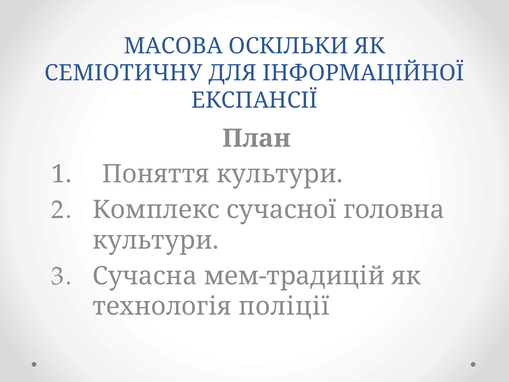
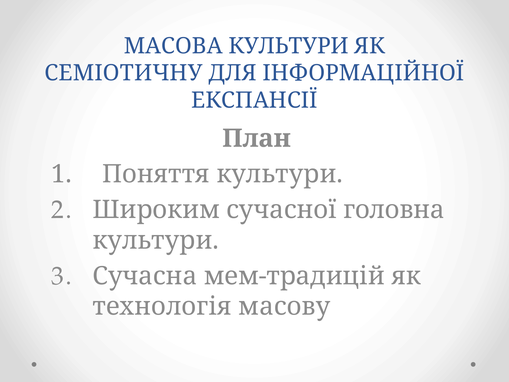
МАСОВА ОСКІЛЬКИ: ОСКІЛЬКИ -> КУЛЬТУРИ (289, 46)
Комплекс: Комплекс -> Широким (156, 210)
поліції: поліції -> масову (284, 306)
